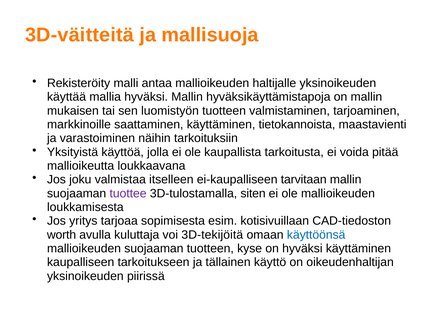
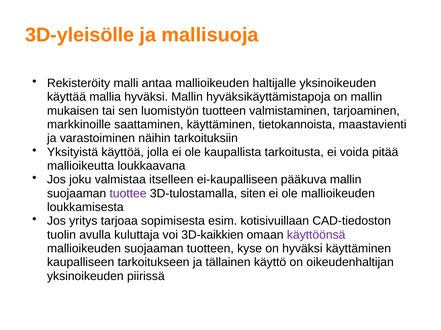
3D-väitteitä: 3D-väitteitä -> 3D-yleisölle (80, 35)
tarvitaan: tarvitaan -> pääkuva (304, 180)
worth: worth -> tuolin (62, 235)
3D-tekijöitä: 3D-tekijöitä -> 3D-kaikkien (212, 235)
käyttöönsä colour: blue -> purple (316, 235)
